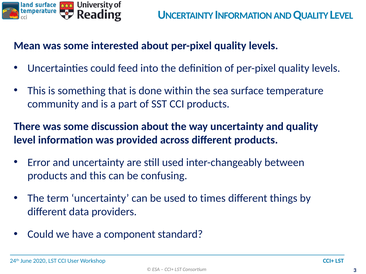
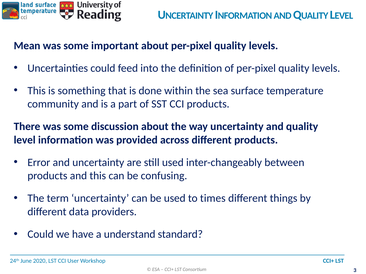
interested: interested -> important (115, 46)
component: component -> understand (130, 235)
